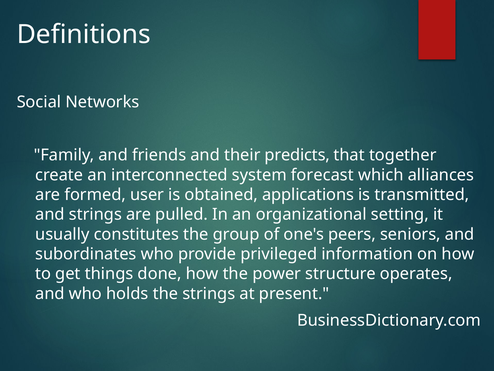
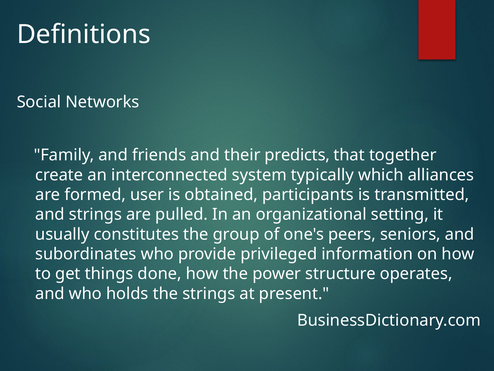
forecast: forecast -> typically (322, 175)
applications: applications -> participants (308, 195)
